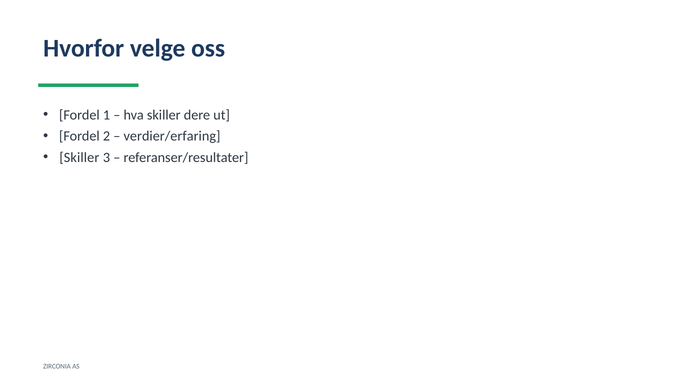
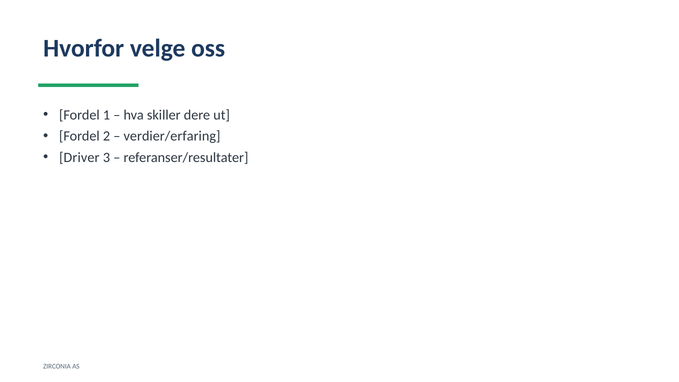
Skiller: Skiller -> Driver (79, 157)
